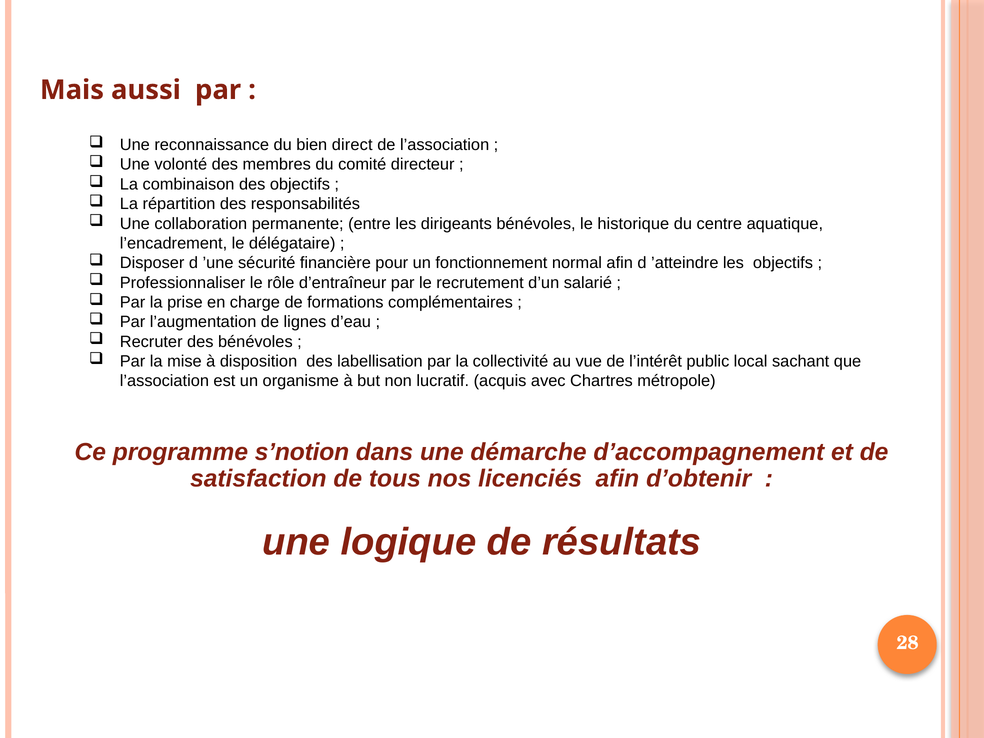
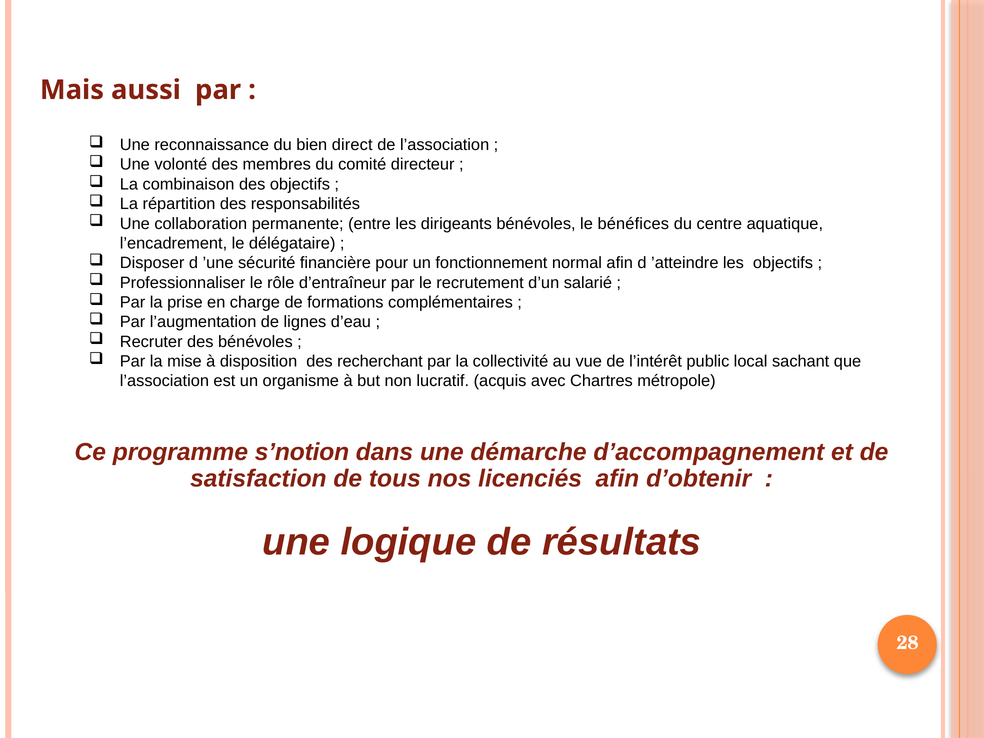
historique: historique -> bénéfices (633, 224)
labellisation: labellisation -> recherchant (380, 361)
